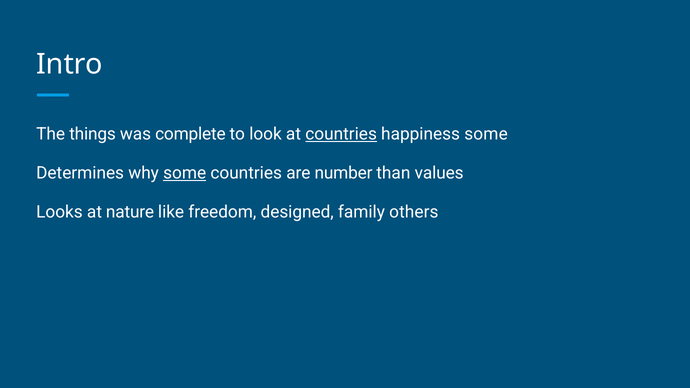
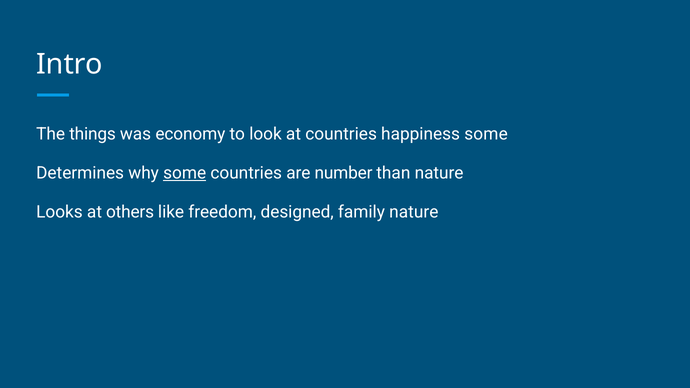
complete: complete -> economy (190, 134)
countries underline: present -> none (341, 134)
than values: values -> nature (439, 173)
nature: nature -> others (130, 212)
family others: others -> nature (414, 212)
